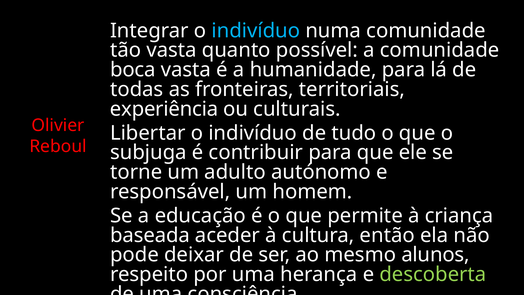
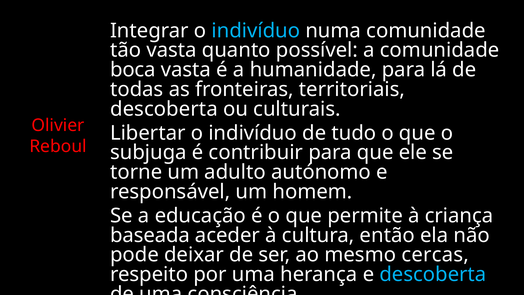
experiência: experiência -> descoberta (164, 109)
alunos: alunos -> cercas (435, 255)
descoberta colour: light green -> light blue (433, 274)
